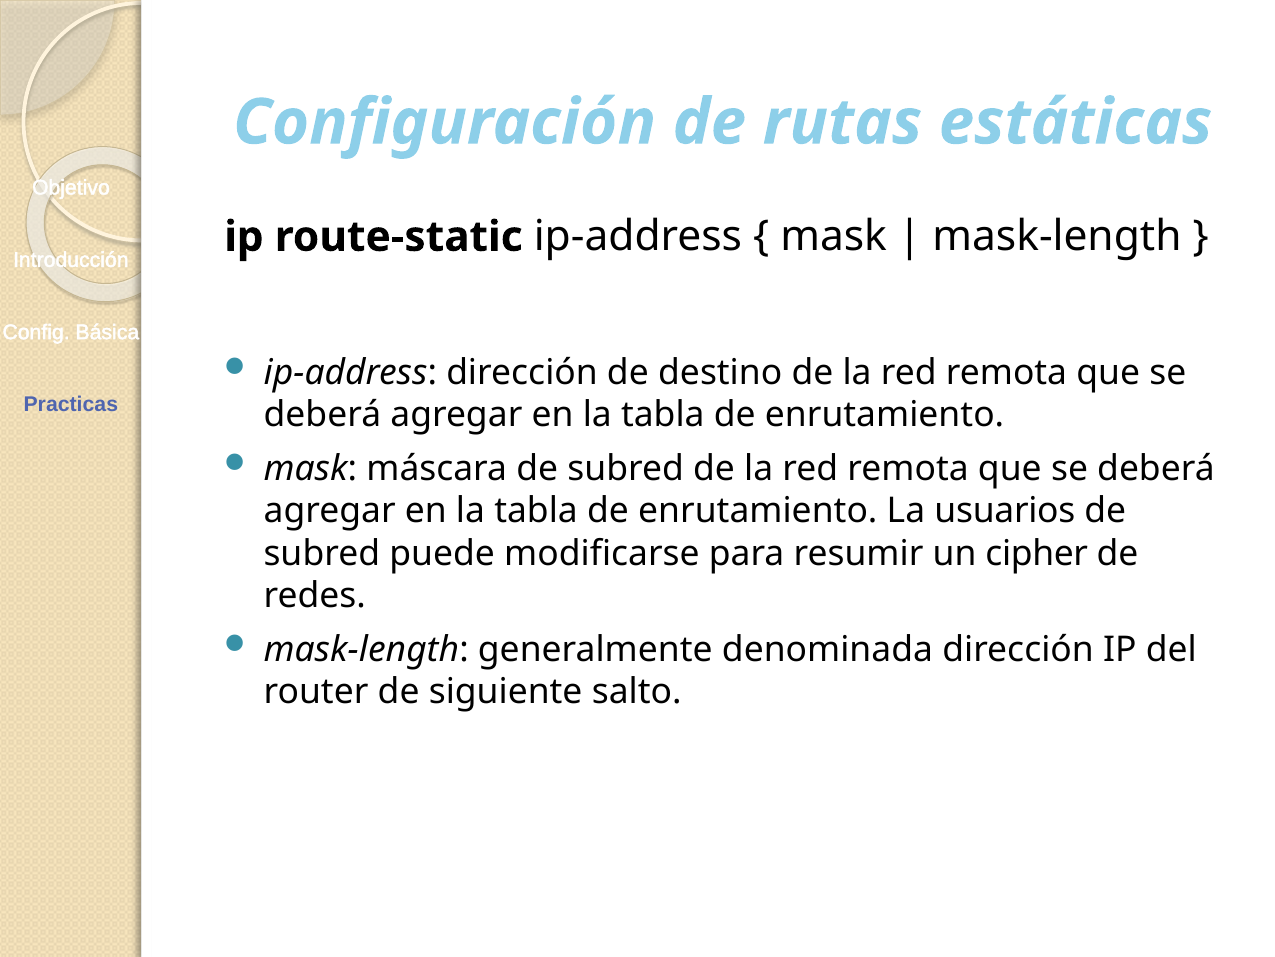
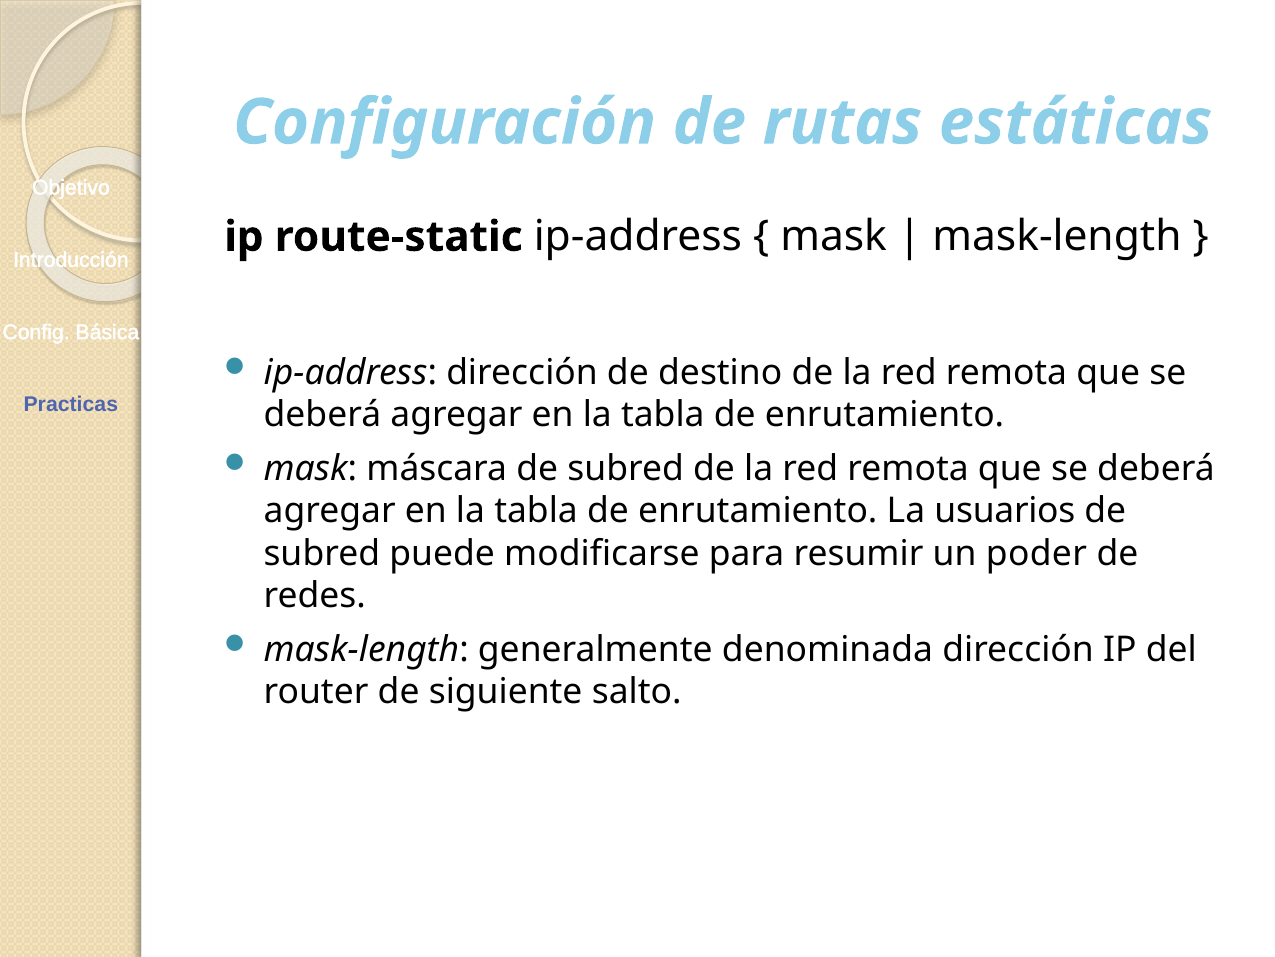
cipher: cipher -> poder (1036, 553)
